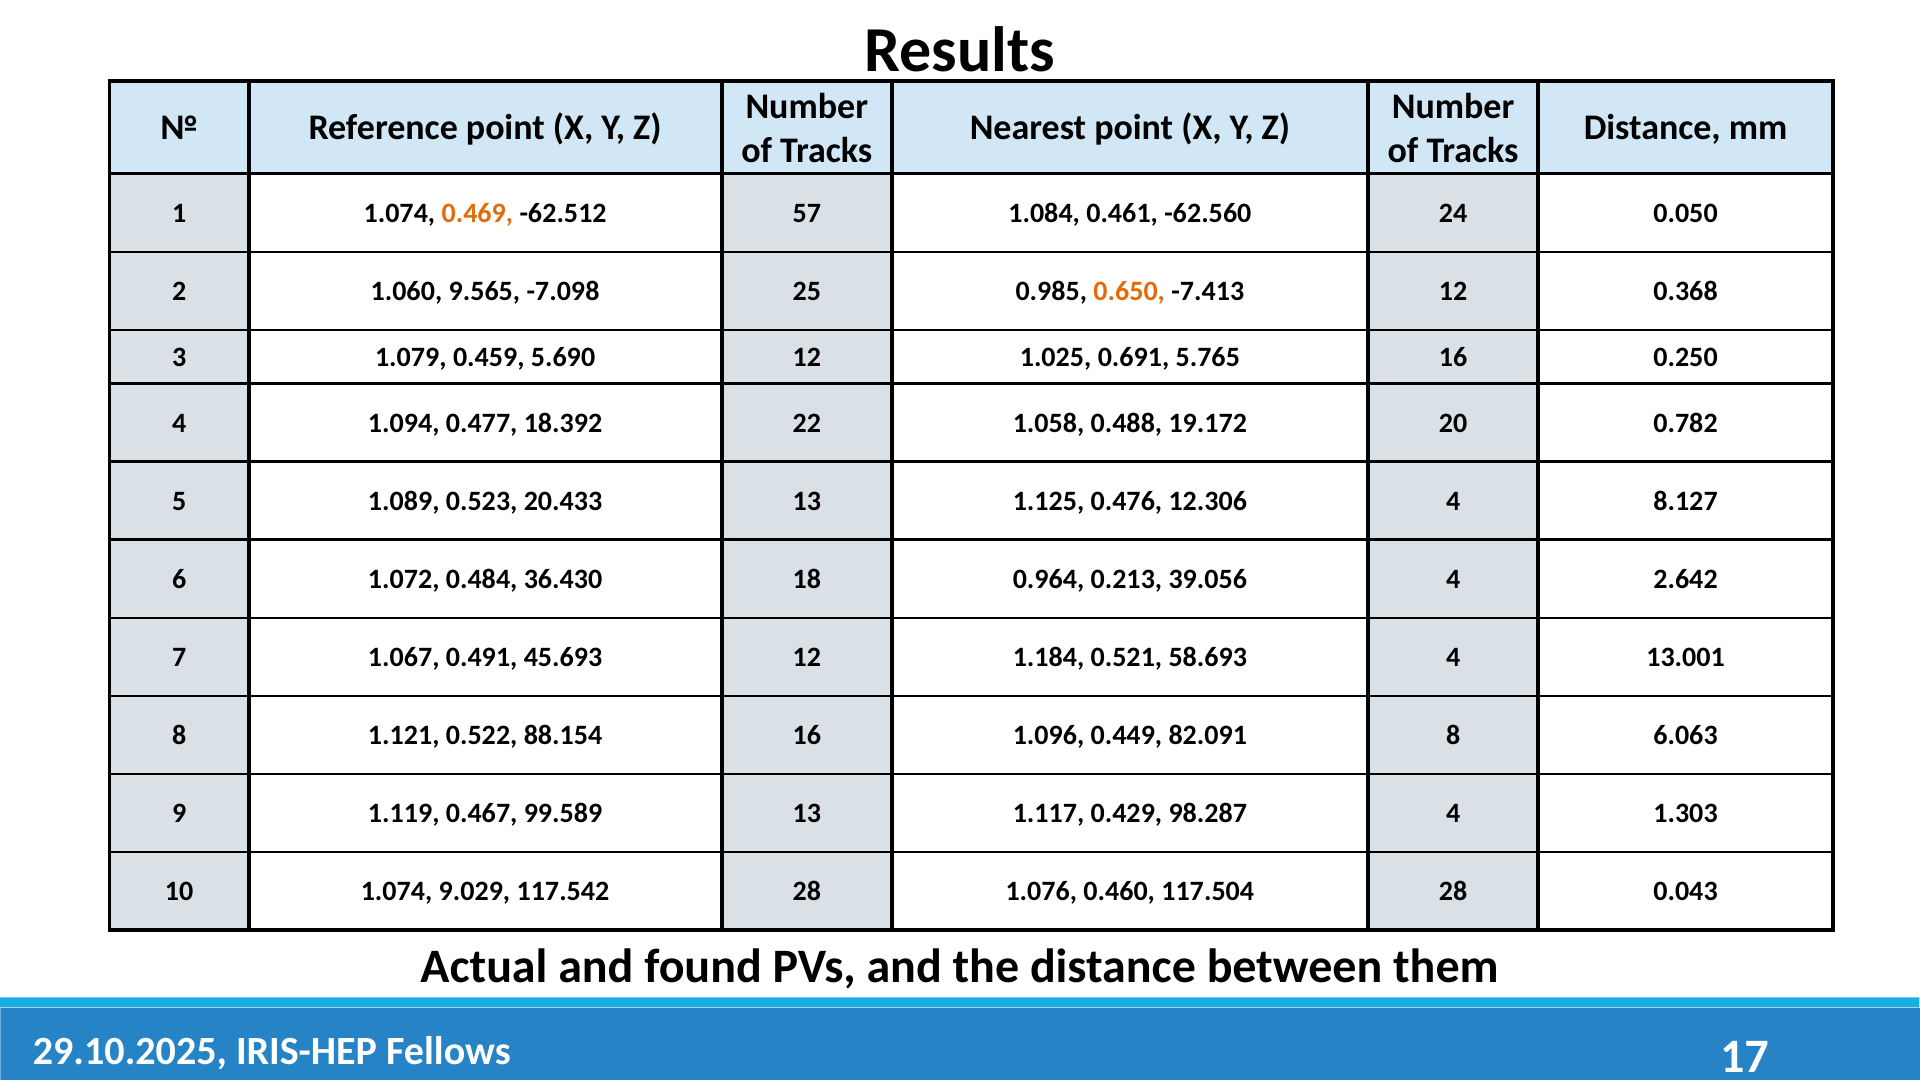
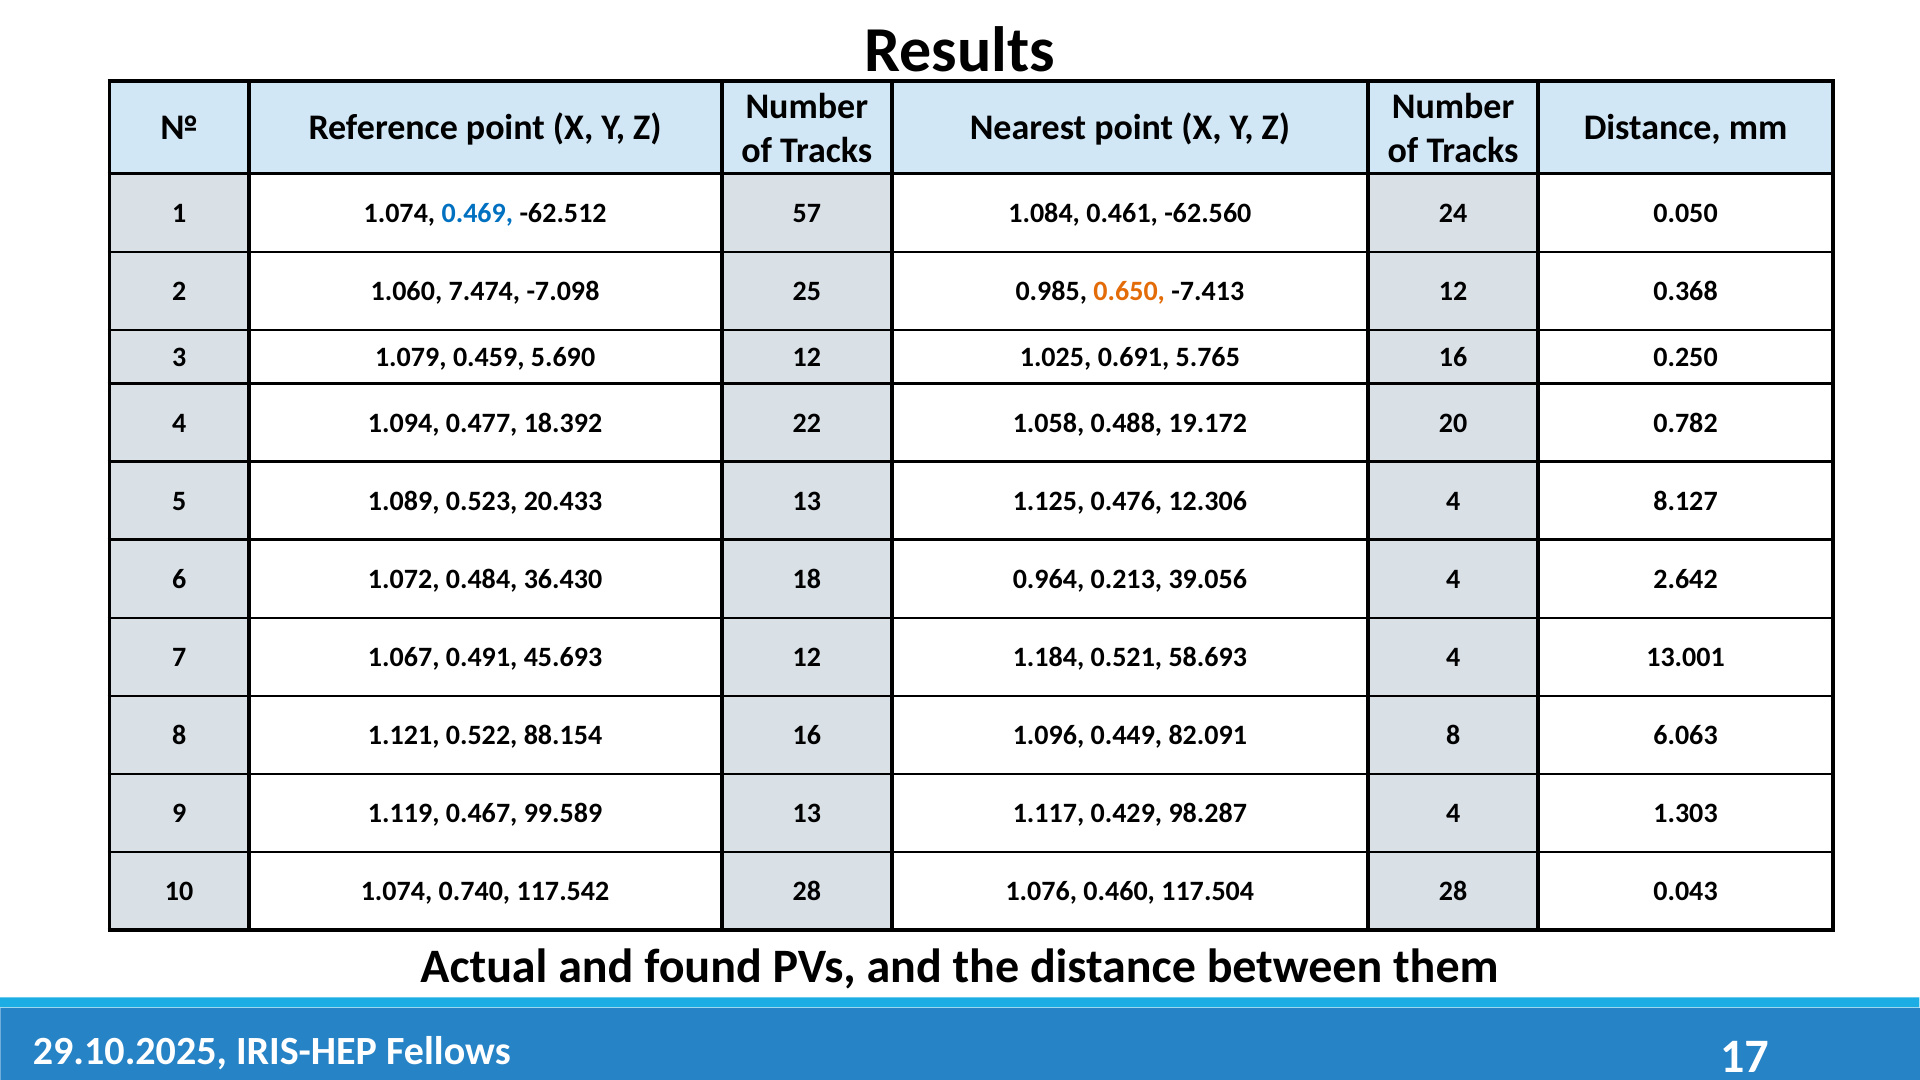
0.469 colour: orange -> blue (477, 213)
9.565: 9.565 -> 7.474 (484, 291)
9.029: 9.029 -> 0.740 (474, 891)
